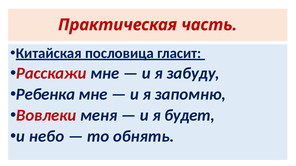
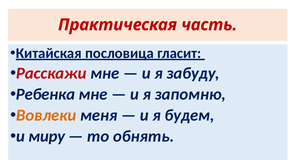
Вовлеки colour: red -> orange (46, 116)
будет: будет -> будем (189, 116)
небо: небо -> миру (47, 137)
